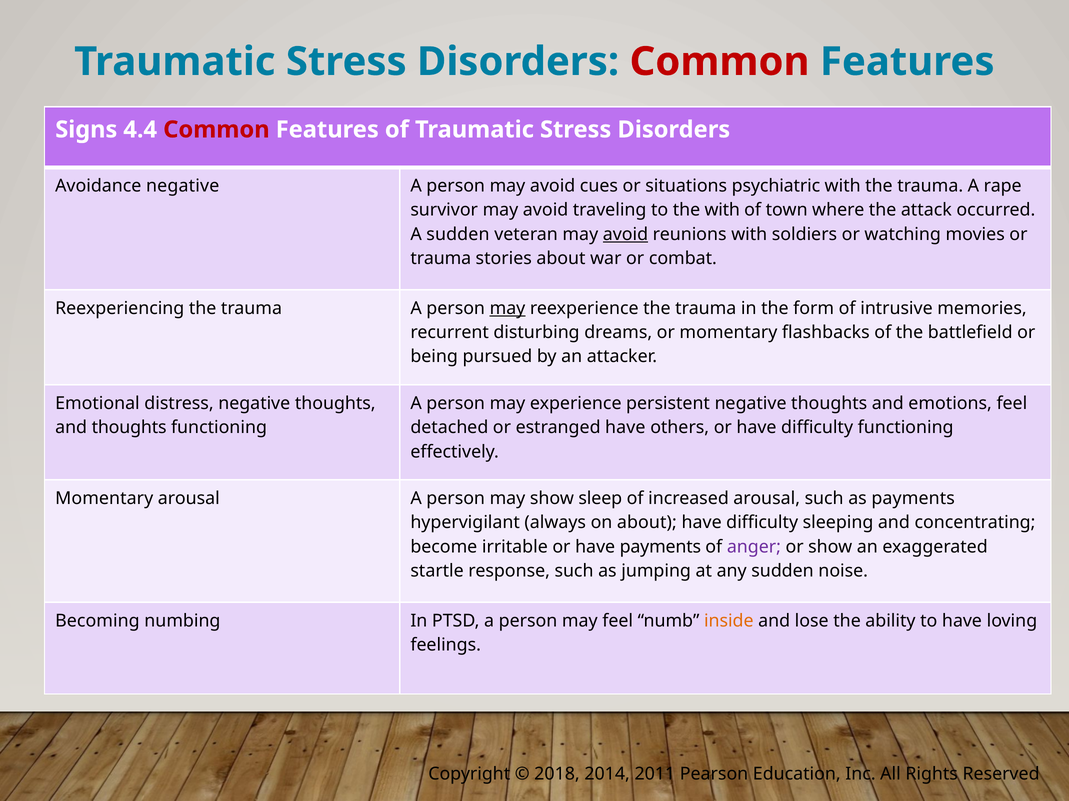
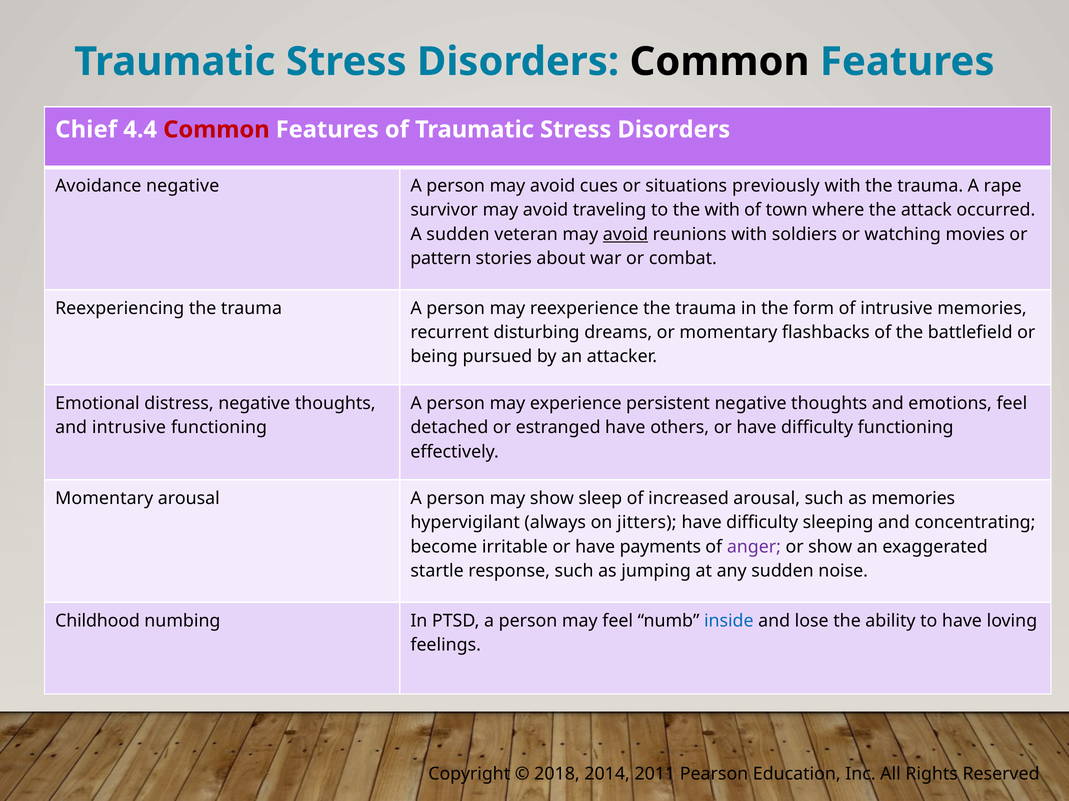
Common colour: red -> black (720, 62)
Signs: Signs -> Chief (86, 130)
psychiatric: psychiatric -> previously (776, 186)
trauma: trauma -> pattern (441, 259)
may underline: present -> none (507, 308)
and thoughts: thoughts -> intrusive (129, 428)
as payments: payments -> memories (913, 499)
on about: about -> jitters (647, 523)
Becoming: Becoming -> Childhood (98, 621)
inside colour: orange -> blue (729, 621)
